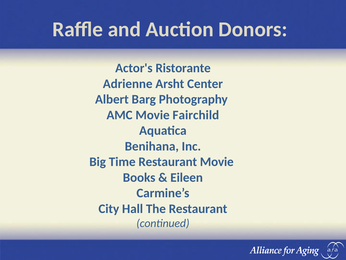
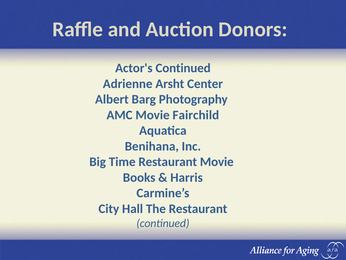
Actor's Ristorante: Ristorante -> Continued (183, 68)
Eileen: Eileen -> Harris (187, 177)
